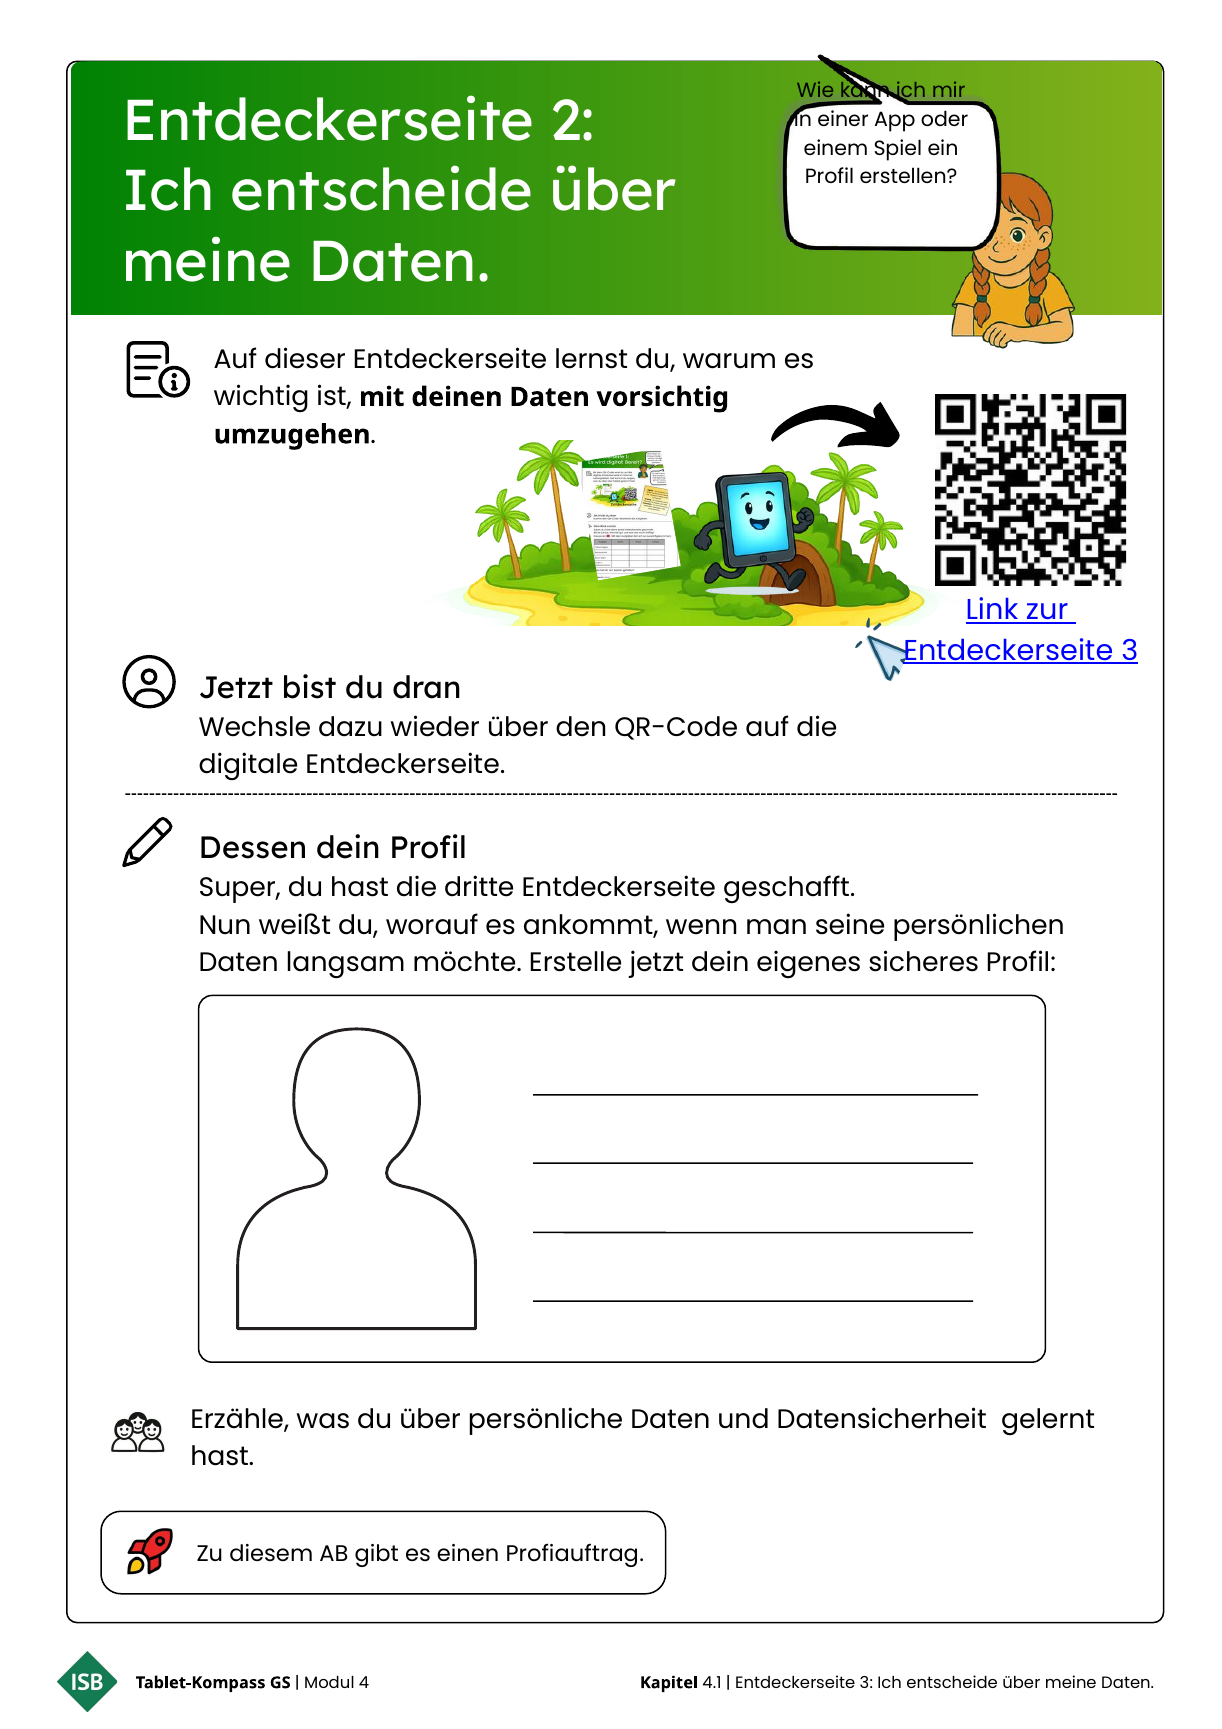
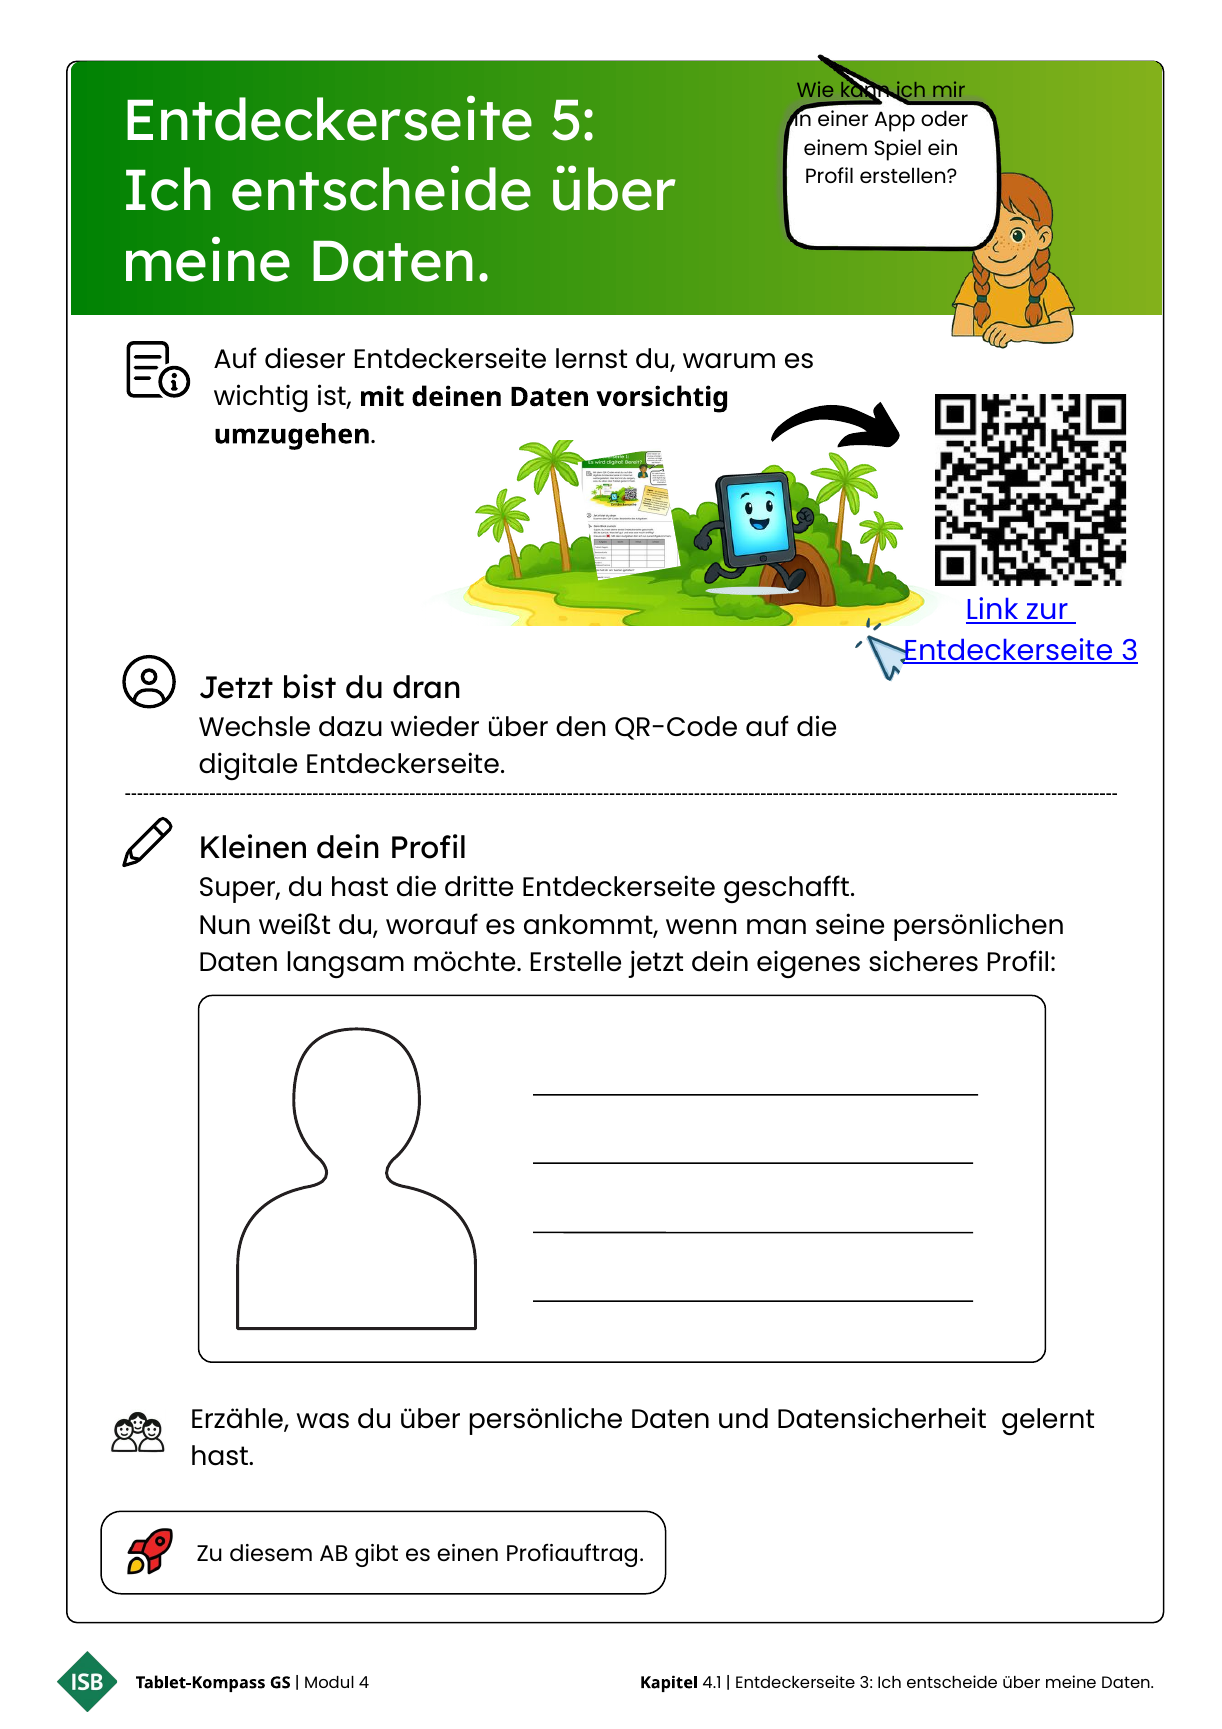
2: 2 -> 5 (573, 122)
Dessen: Dessen -> Kleinen (253, 848)
